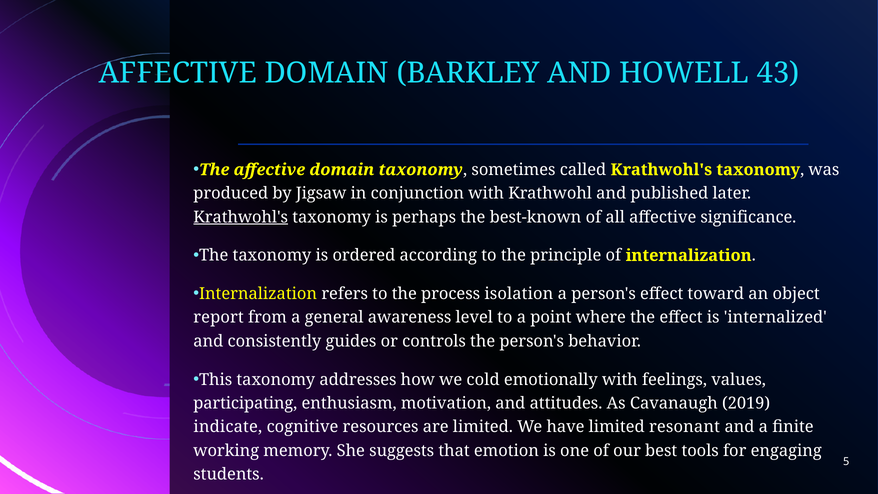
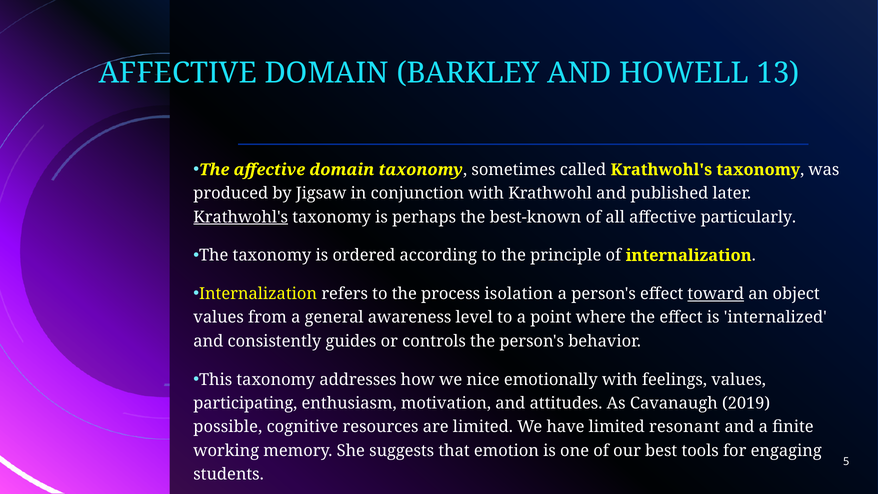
43: 43 -> 13 (778, 73)
significance: significance -> particularly (748, 217)
toward underline: none -> present (716, 294)
report: report -> values (219, 317)
cold: cold -> nice (483, 379)
indicate: indicate -> possible (228, 427)
